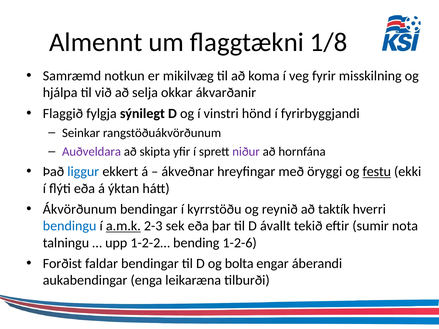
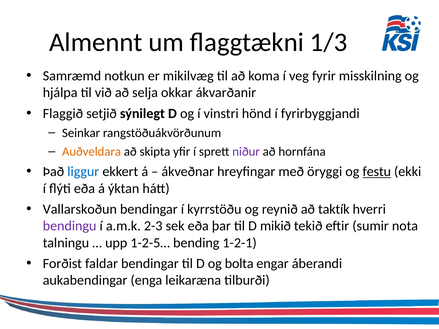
1/8: 1/8 -> 1/3 (329, 42)
fylgja: fylgja -> setjið (102, 113)
Auðveldara colour: purple -> orange (91, 152)
Ákvörðunum: Ákvörðunum -> Vallarskoðun (80, 209)
bendingu colour: blue -> purple (70, 226)
a.m.k underline: present -> none (123, 226)
ávallt: ávallt -> mikið (275, 226)
1-2-2…: 1-2-2… -> 1-2-5… (150, 243)
1-2-6: 1-2-6 -> 1-2-1 (240, 243)
